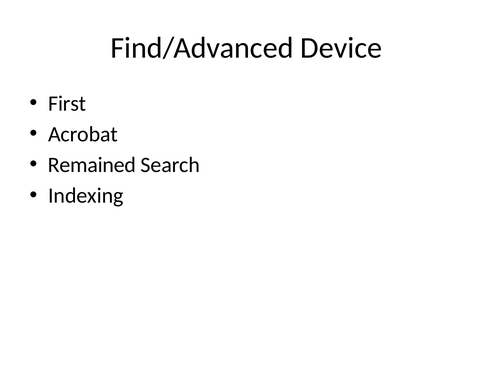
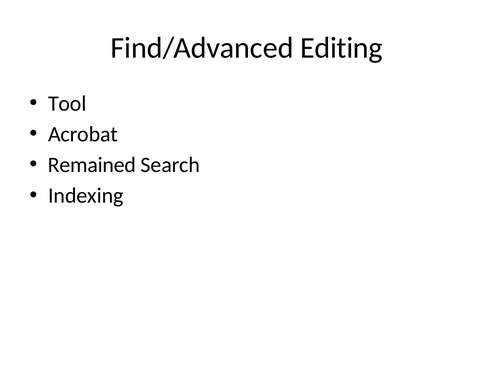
Device: Device -> Editing (341, 48)
First: First -> Tool (67, 103)
